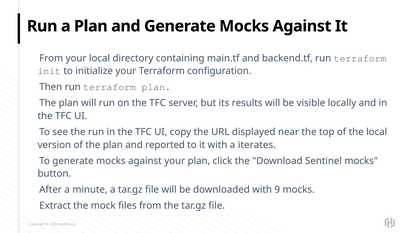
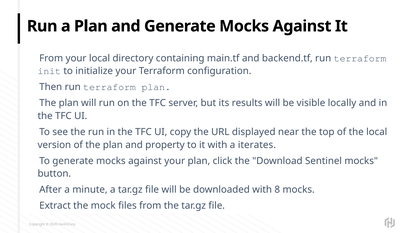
reported: reported -> property (165, 145)
9: 9 -> 8 (277, 190)
